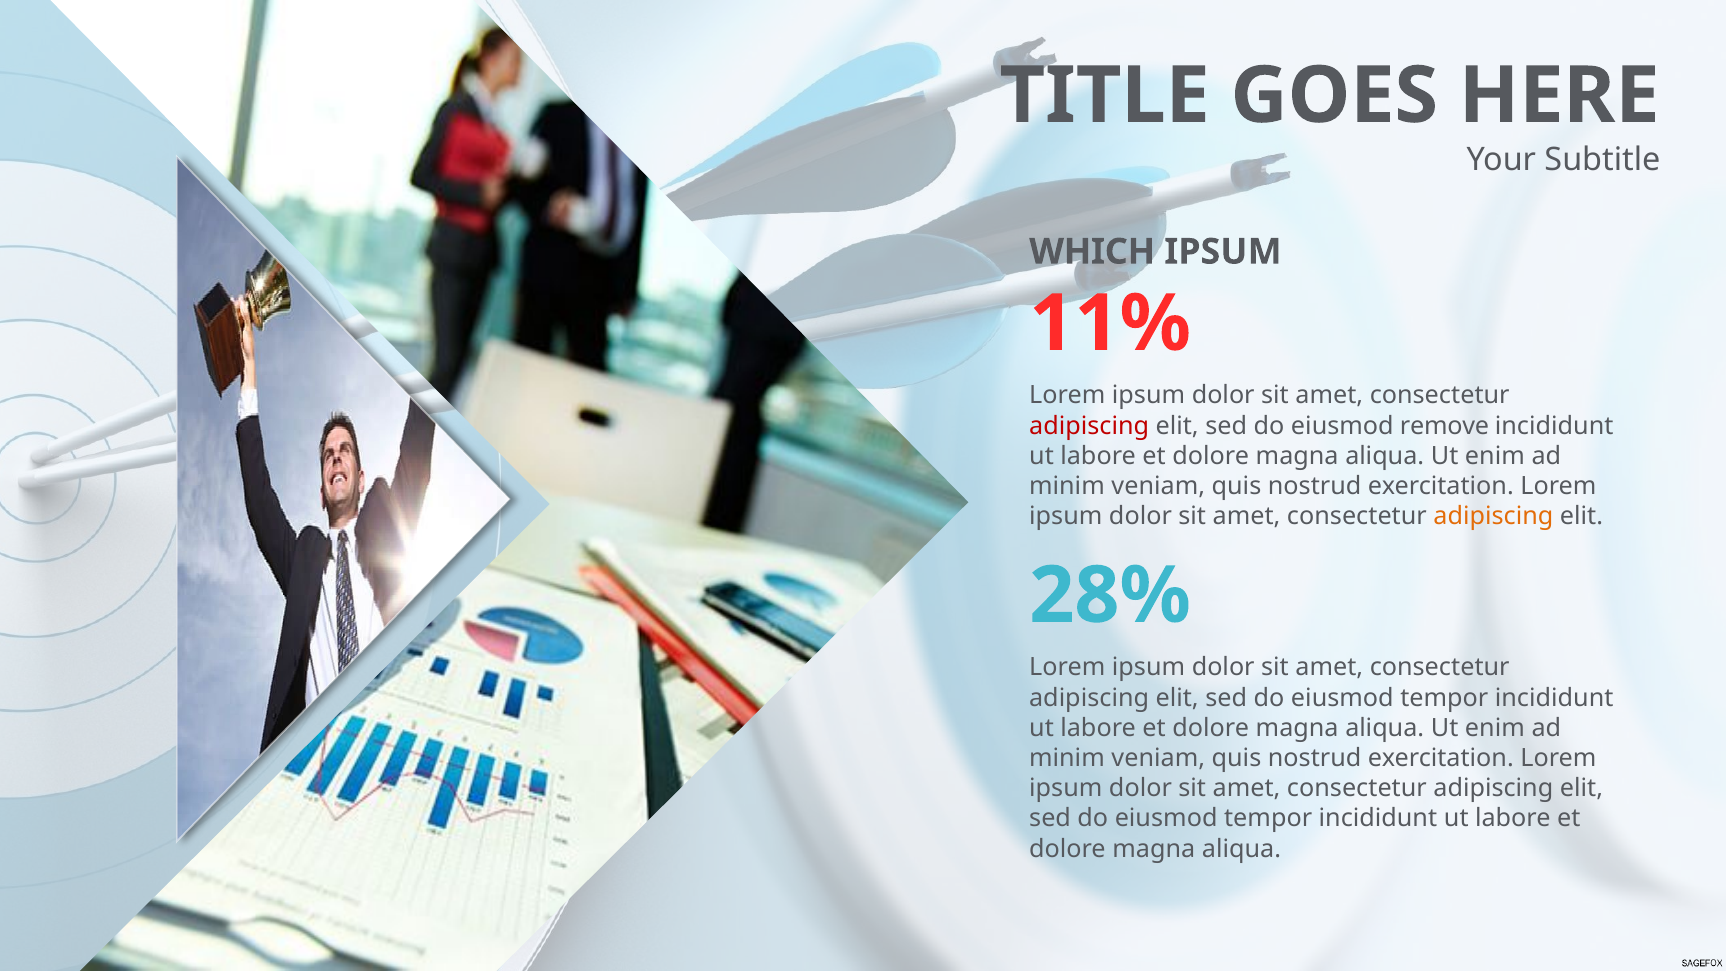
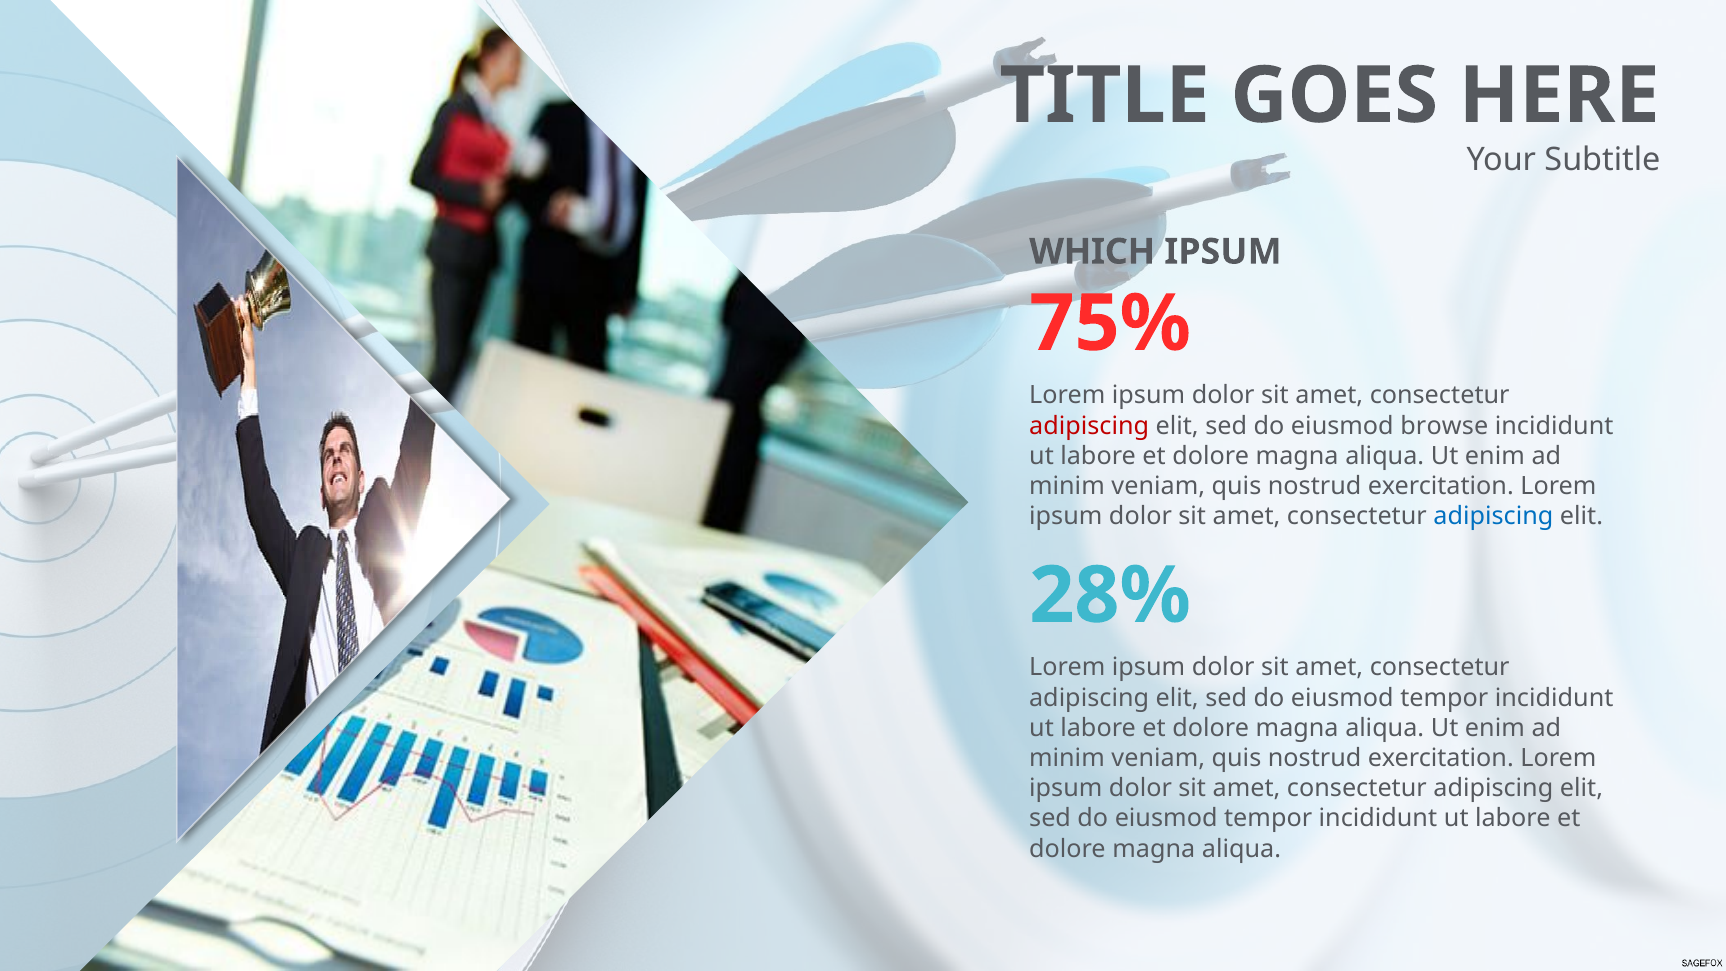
11%: 11% -> 75% (1110, 324)
remove: remove -> browse (1444, 426)
adipiscing colour: orange -> blue (1493, 516)
